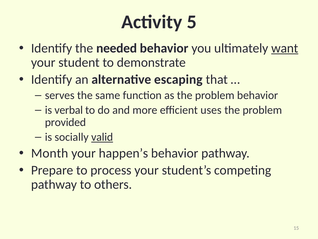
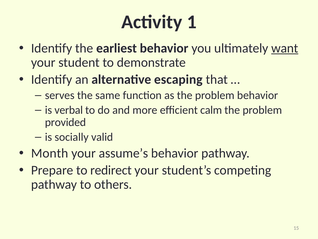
5: 5 -> 1 (192, 22)
needed: needed -> earliest (117, 48)
uses: uses -> calm (211, 110)
valid underline: present -> none (102, 137)
happen’s: happen’s -> assume’s (123, 153)
process: process -> redirect (111, 170)
